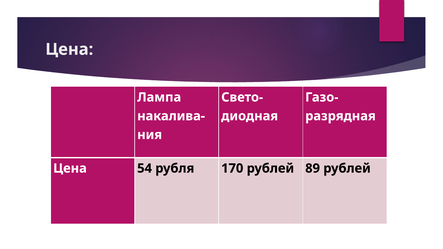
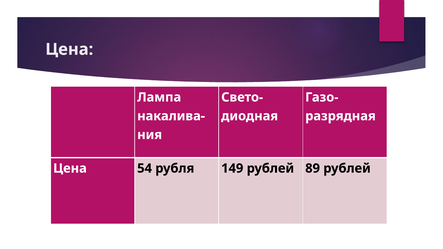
170: 170 -> 149 (232, 168)
